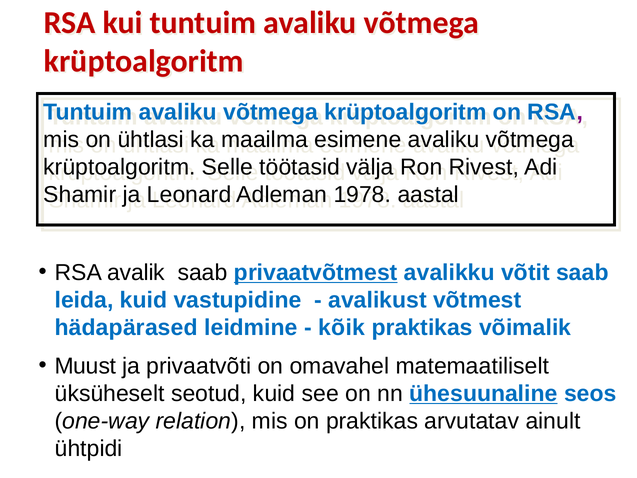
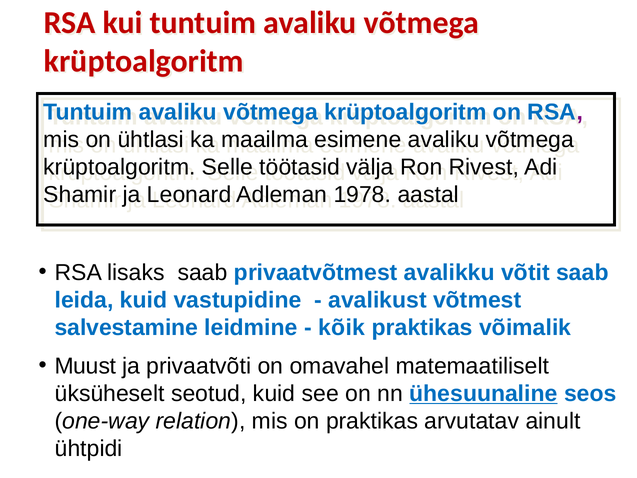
avalik: avalik -> lisaks (136, 272)
privaatvõtmest underline: present -> none (316, 272)
hädapärased: hädapärased -> salvestamine (126, 328)
